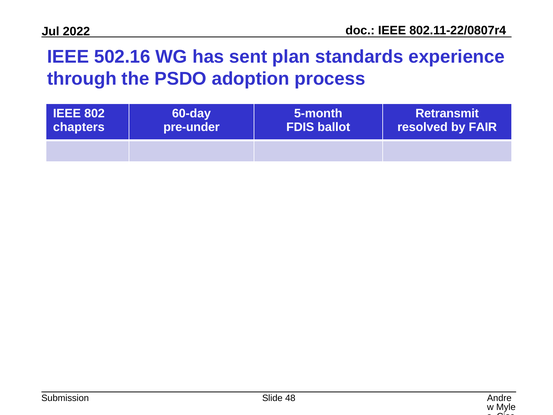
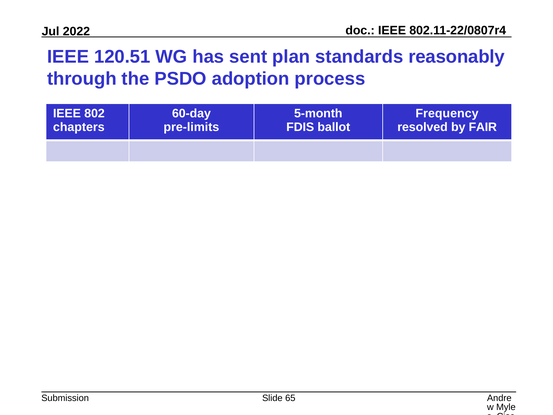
502.16: 502.16 -> 120.51 (122, 57)
experience: experience -> reasonably (457, 57)
Retransmit: Retransmit -> Frequency (447, 113)
pre-under: pre-under -> pre-limits (191, 127)
48: 48 -> 65 (290, 398)
